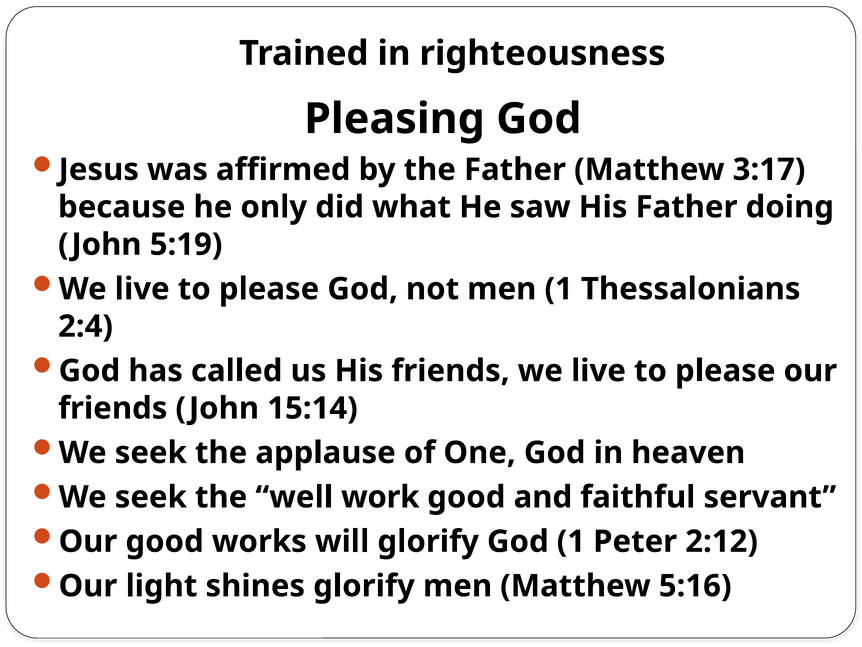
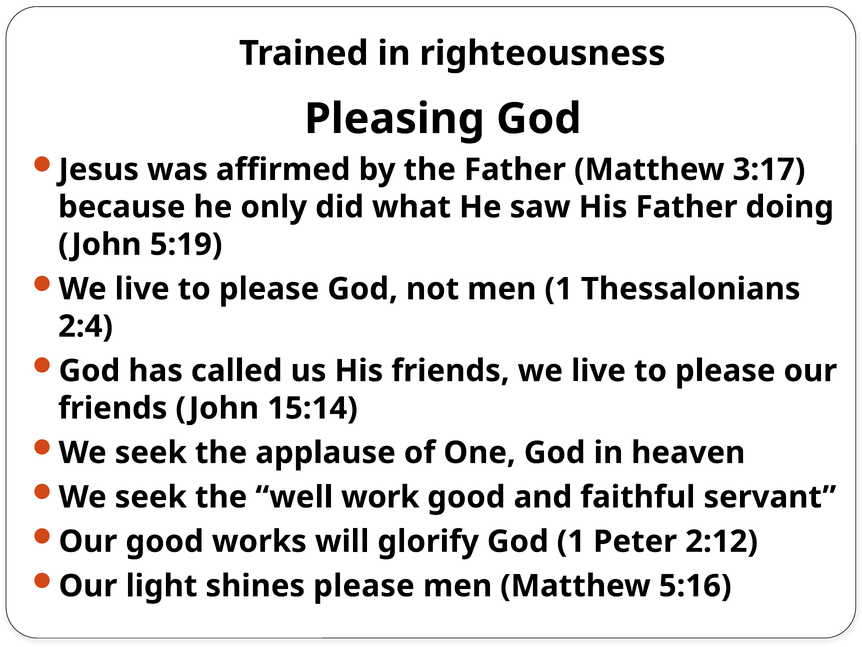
shines glorify: glorify -> please (364, 586)
